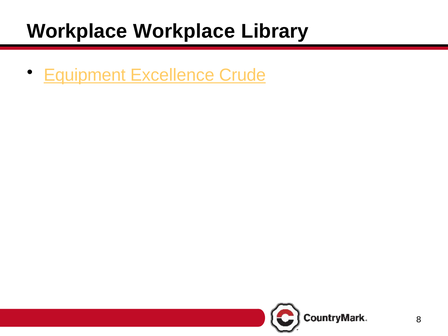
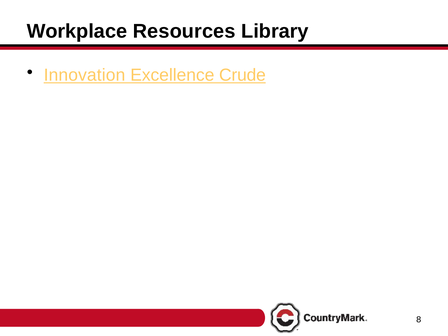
Workplace Workplace: Workplace -> Resources (184, 31)
Equipment: Equipment -> Innovation (85, 75)
